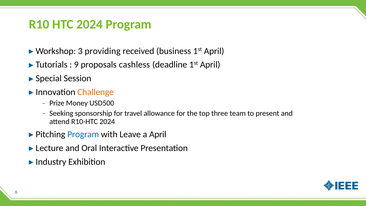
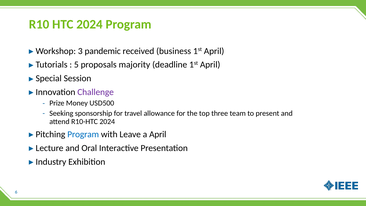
providing: providing -> pandemic (103, 51)
9: 9 -> 5 (76, 65)
cashless: cashless -> majority (134, 65)
Challenge colour: orange -> purple (96, 92)
